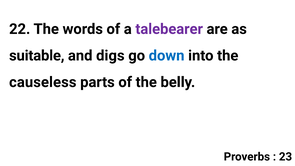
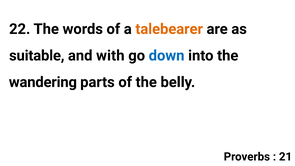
talebearer colour: purple -> orange (169, 29)
digs: digs -> with (110, 56)
causeless: causeless -> wandering (43, 82)
23: 23 -> 21 (285, 157)
